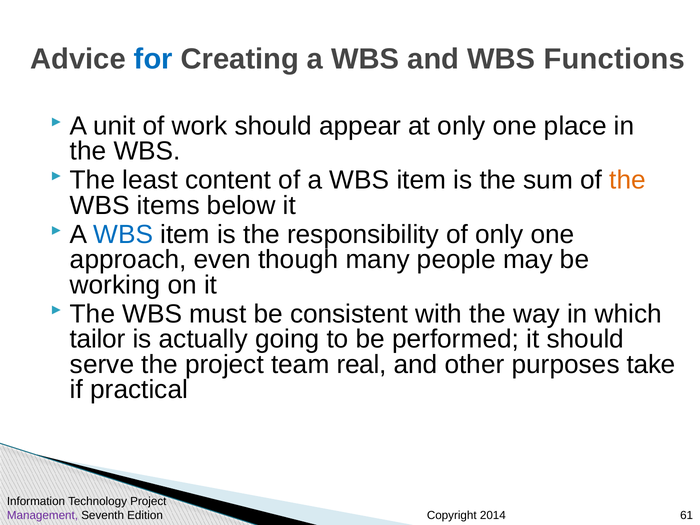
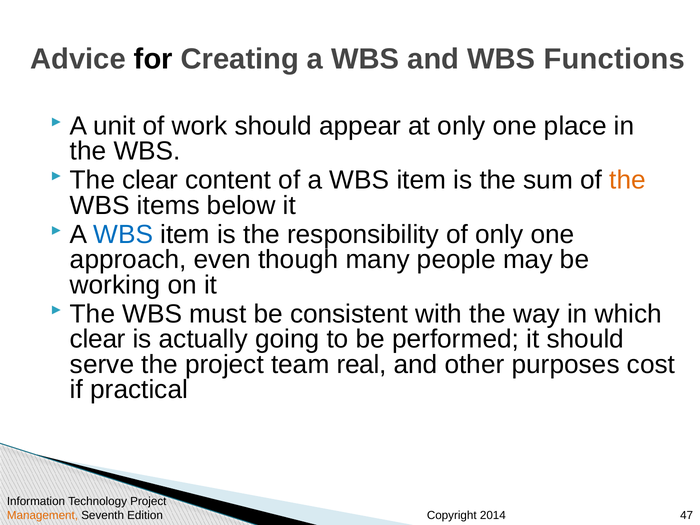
for colour: blue -> black (153, 59)
The least: least -> clear (150, 180)
tailor: tailor -> clear (98, 339)
take: take -> cost (651, 364)
Management colour: purple -> orange (42, 515)
61: 61 -> 47 (687, 515)
